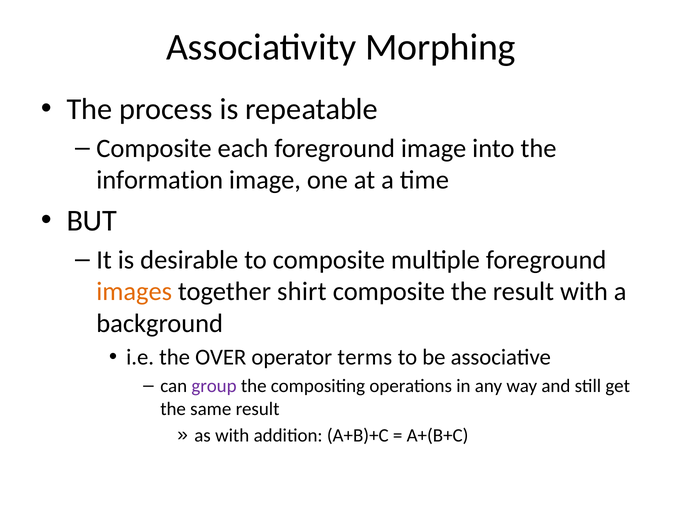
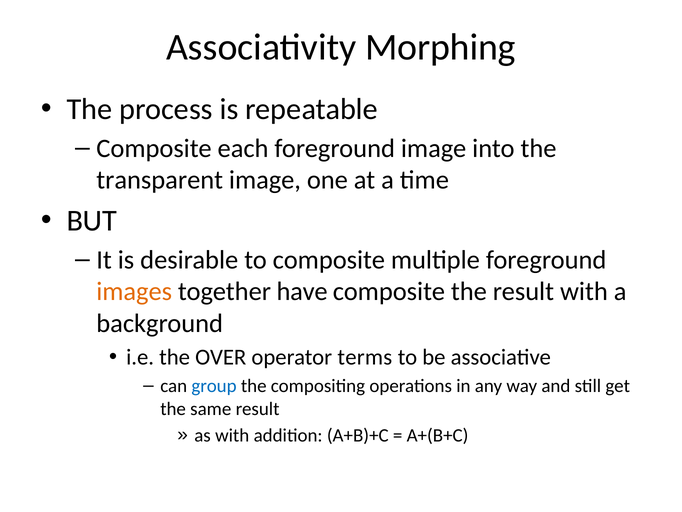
information: information -> transparent (160, 180)
shirt: shirt -> have (302, 291)
group colour: purple -> blue (214, 386)
